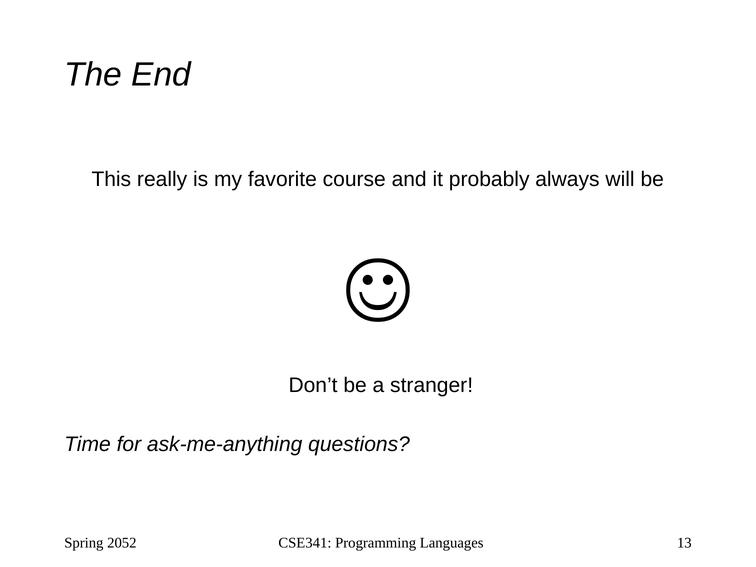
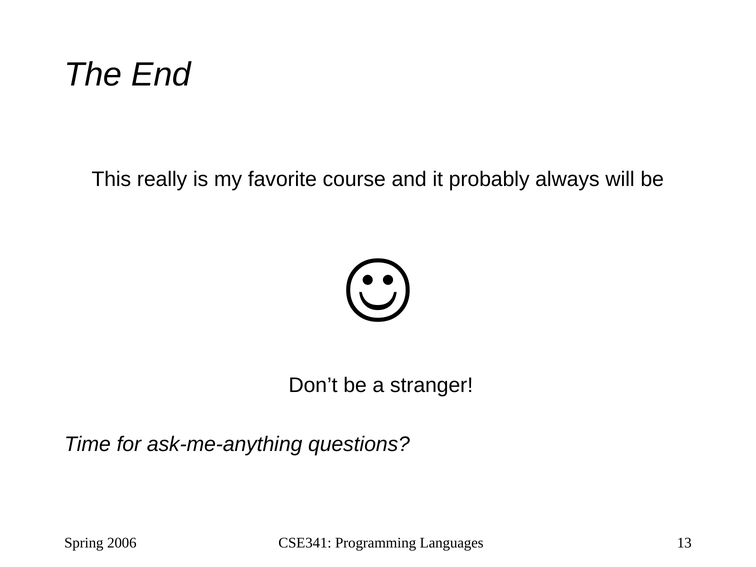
2052: 2052 -> 2006 (122, 543)
